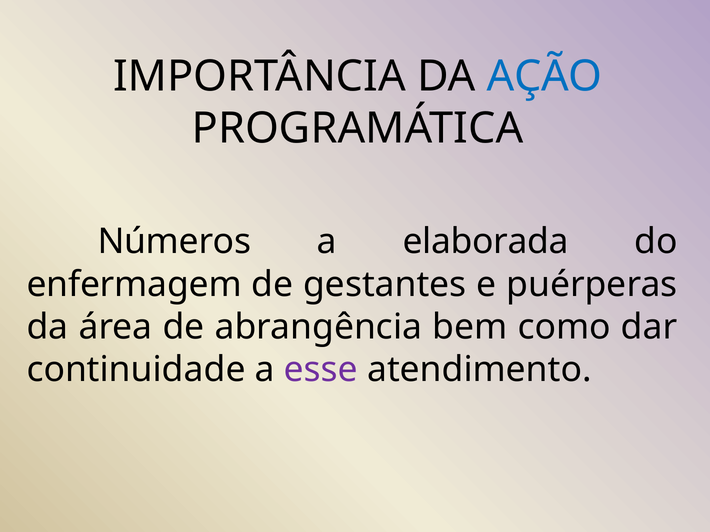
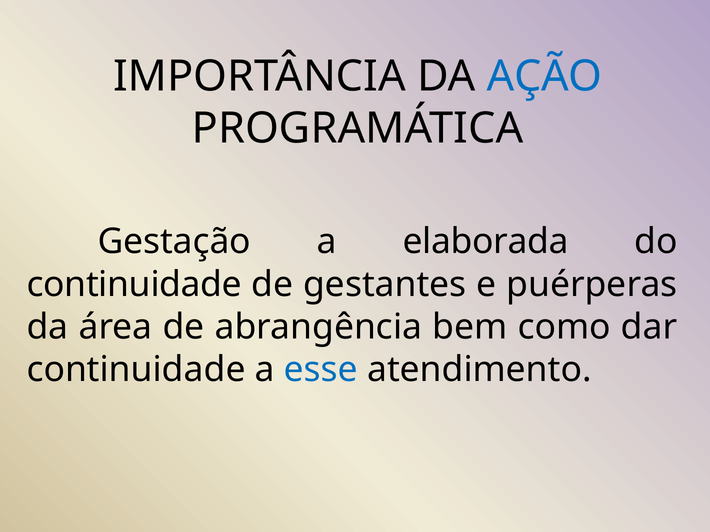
Números: Números -> Gestação (174, 242)
enfermagem: enfermagem -> continuidade (134, 285)
esse colour: purple -> blue (321, 370)
